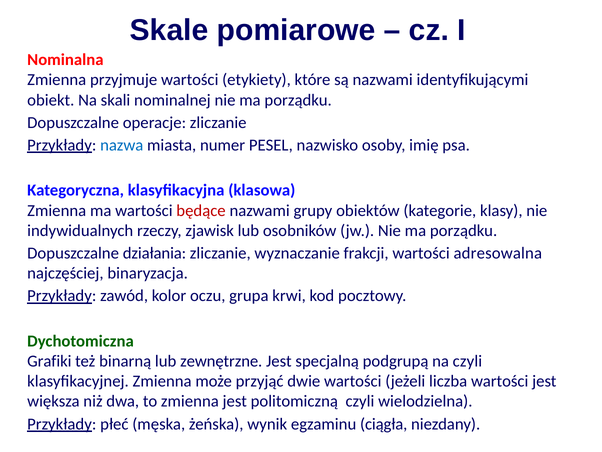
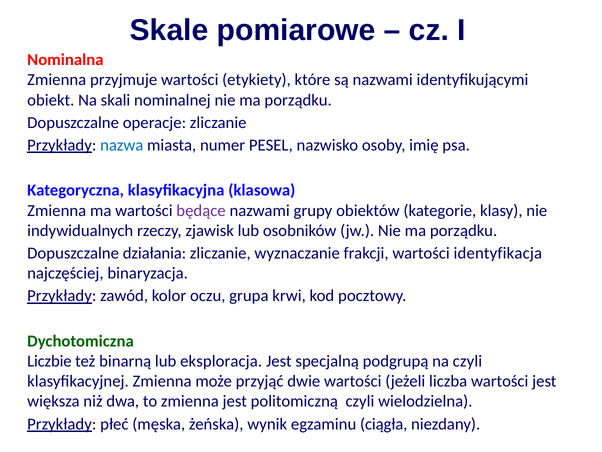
będące colour: red -> purple (201, 210)
adresowalna: adresowalna -> identyfikacja (498, 253)
Grafiki: Grafiki -> Liczbie (49, 361)
zewnętrzne: zewnętrzne -> eksploracja (221, 361)
